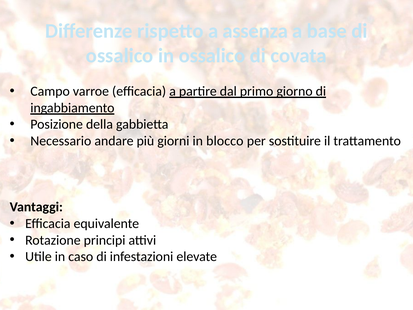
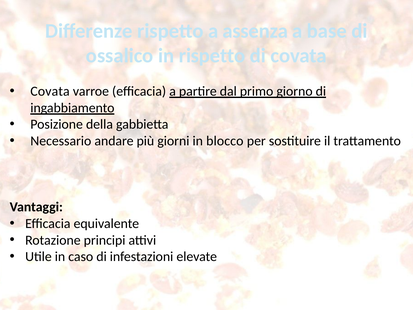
in ossalico: ossalico -> rispetto (212, 56)
Campo: Campo -> Covata (50, 91)
